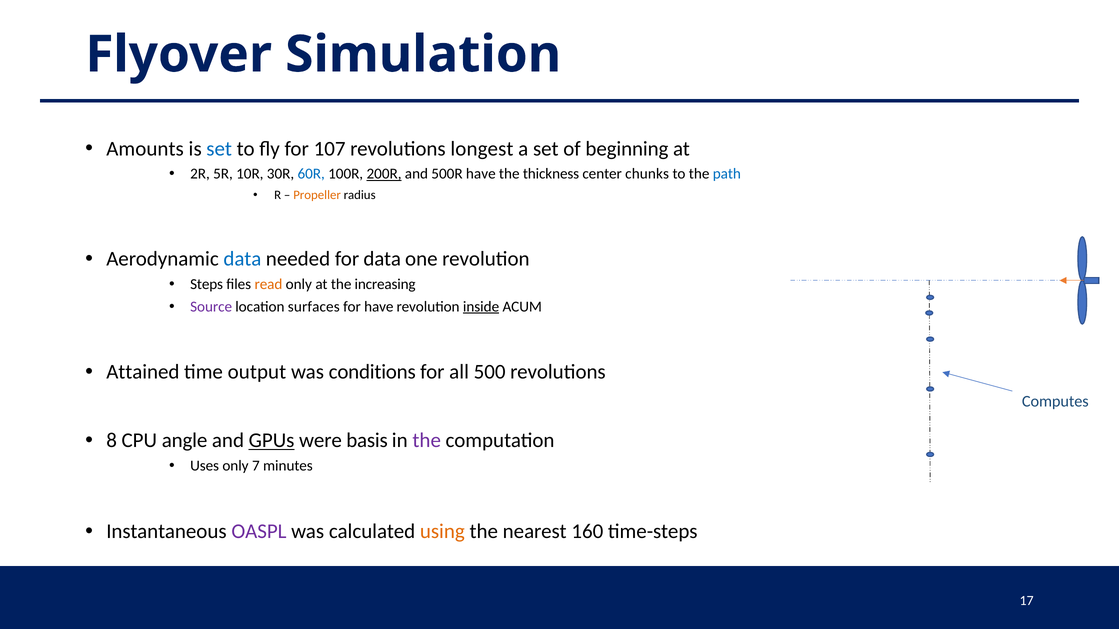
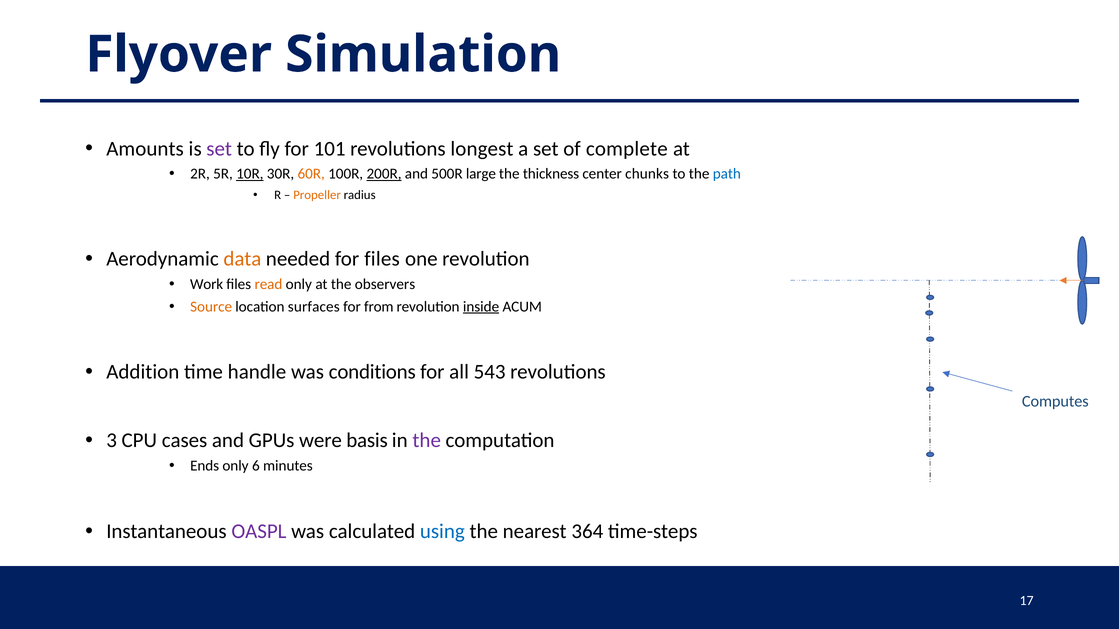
set colour: blue -> purple (219, 149)
107: 107 -> 101 (330, 149)
beginning: beginning -> complete (627, 149)
10R underline: none -> present (250, 174)
60R colour: blue -> orange (311, 174)
500R have: have -> large (481, 174)
data colour: blue -> orange (242, 259)
for data: data -> files (382, 259)
Steps: Steps -> Work (207, 285)
increasing: increasing -> observers (385, 285)
Source colour: purple -> orange (211, 307)
for have: have -> from (379, 307)
Attained: Attained -> Addition (143, 372)
output: output -> handle (257, 372)
500: 500 -> 543 (490, 372)
8: 8 -> 3 (112, 441)
angle: angle -> cases (185, 441)
GPUs underline: present -> none (272, 441)
Uses: Uses -> Ends (205, 466)
7: 7 -> 6 (256, 466)
using colour: orange -> blue (442, 532)
160: 160 -> 364 (587, 532)
